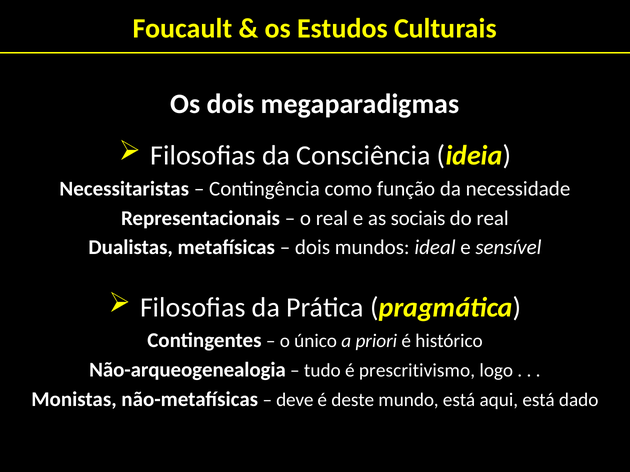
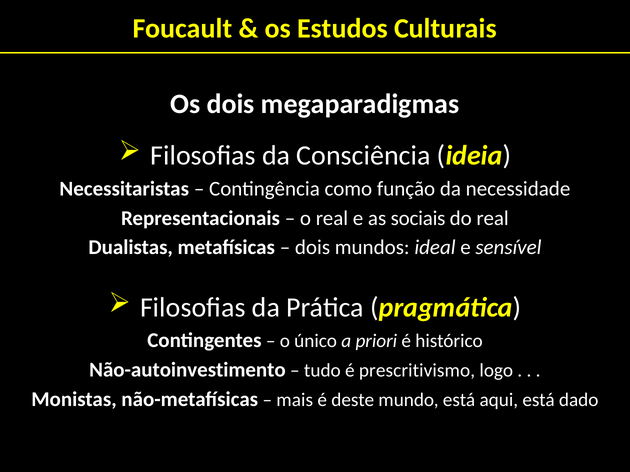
Não-arqueogenealogia: Não-arqueogenealogia -> Não-autoinvestimento (187, 370)
deve: deve -> mais (295, 400)
